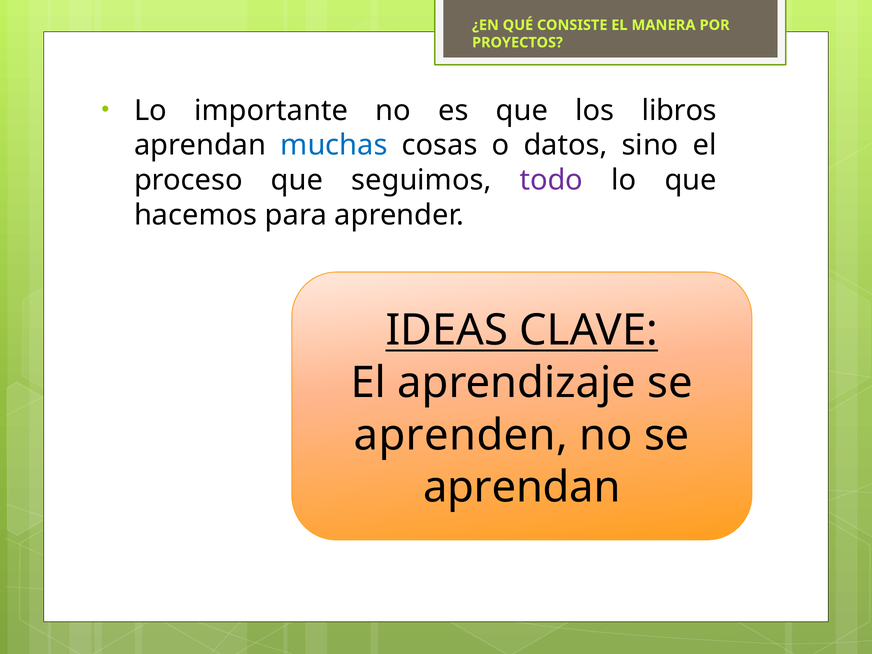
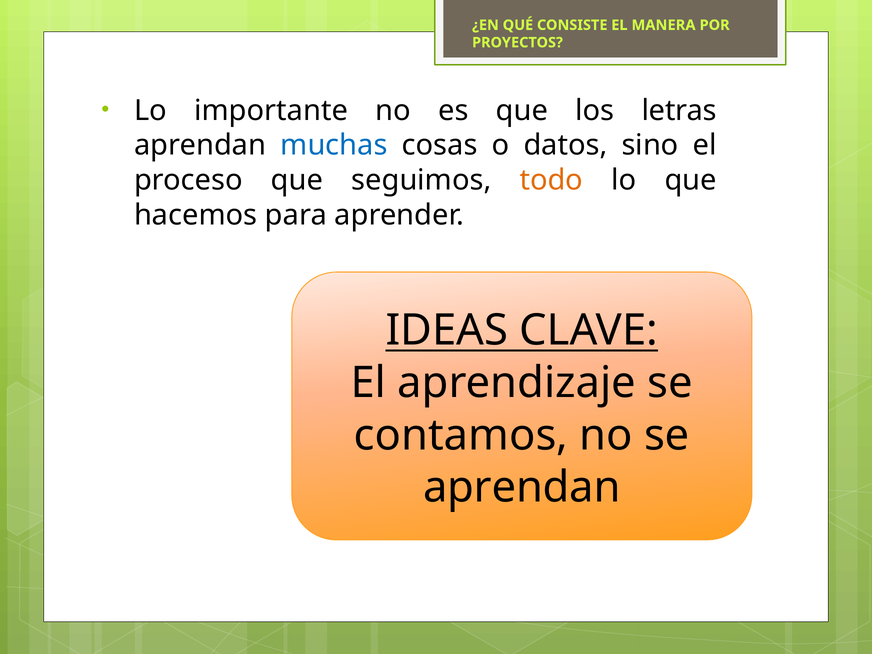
libros: libros -> letras (679, 110)
todo colour: purple -> orange (551, 180)
aprenden: aprenden -> contamos (461, 435)
